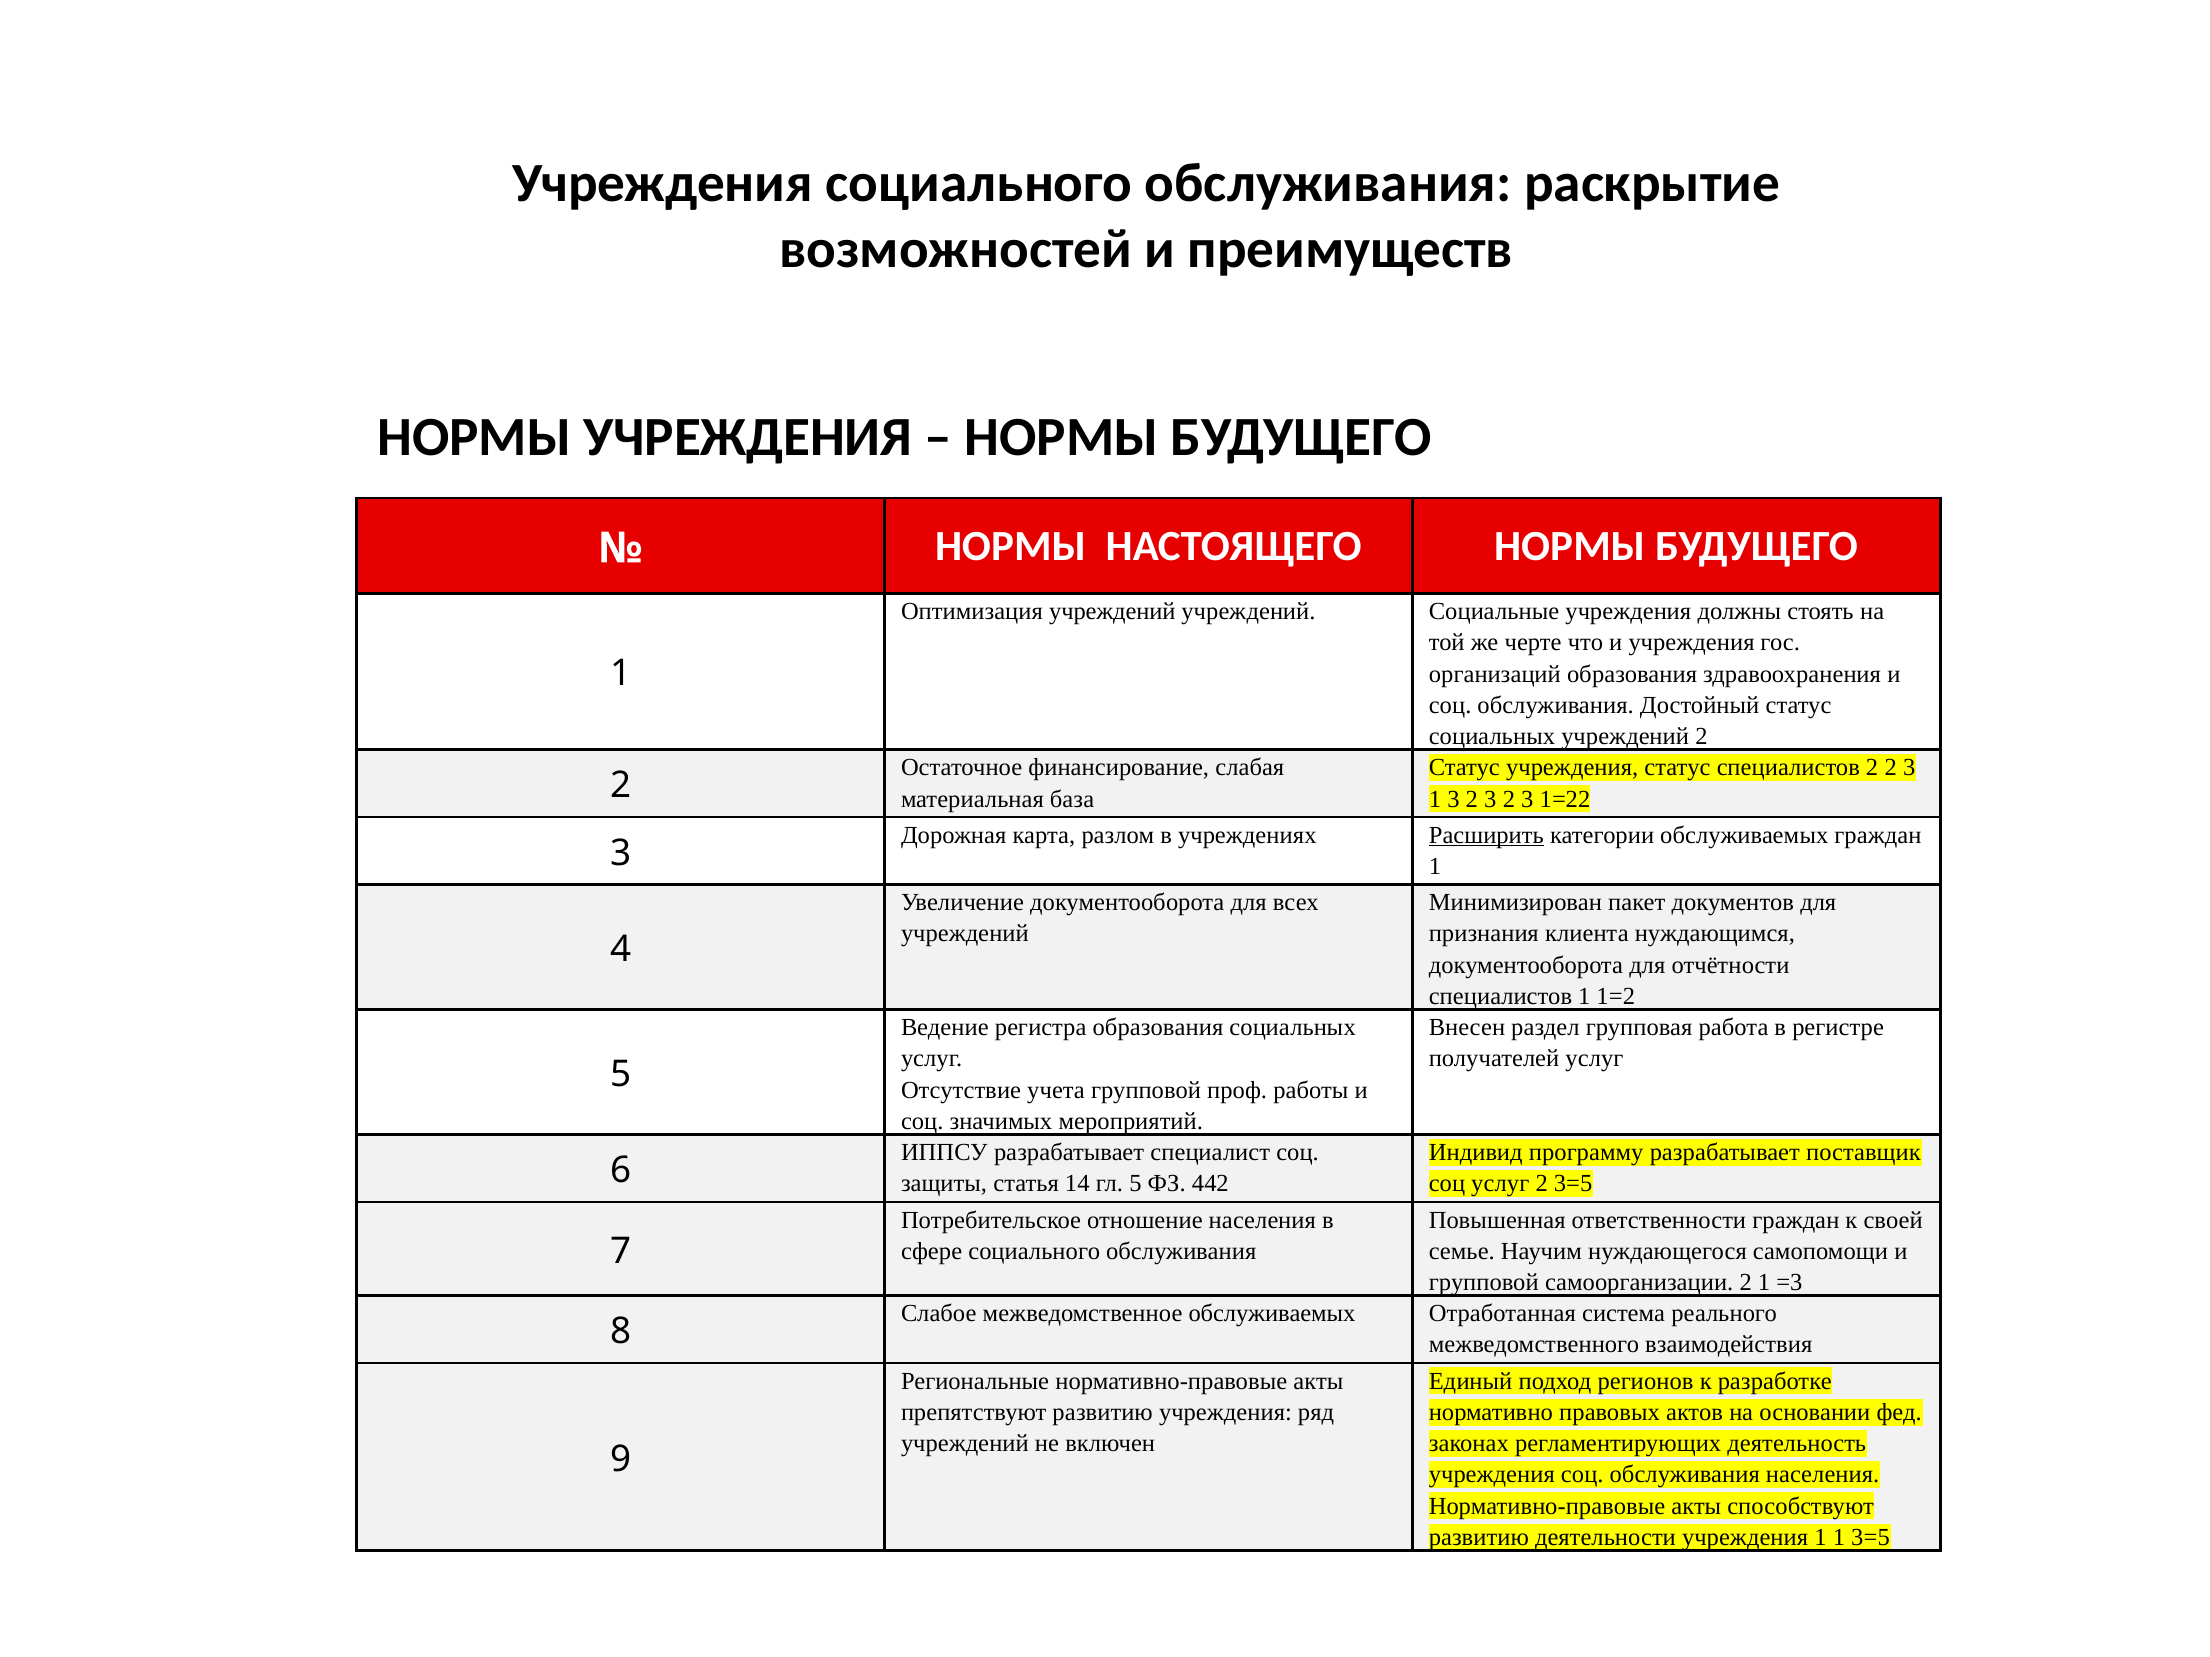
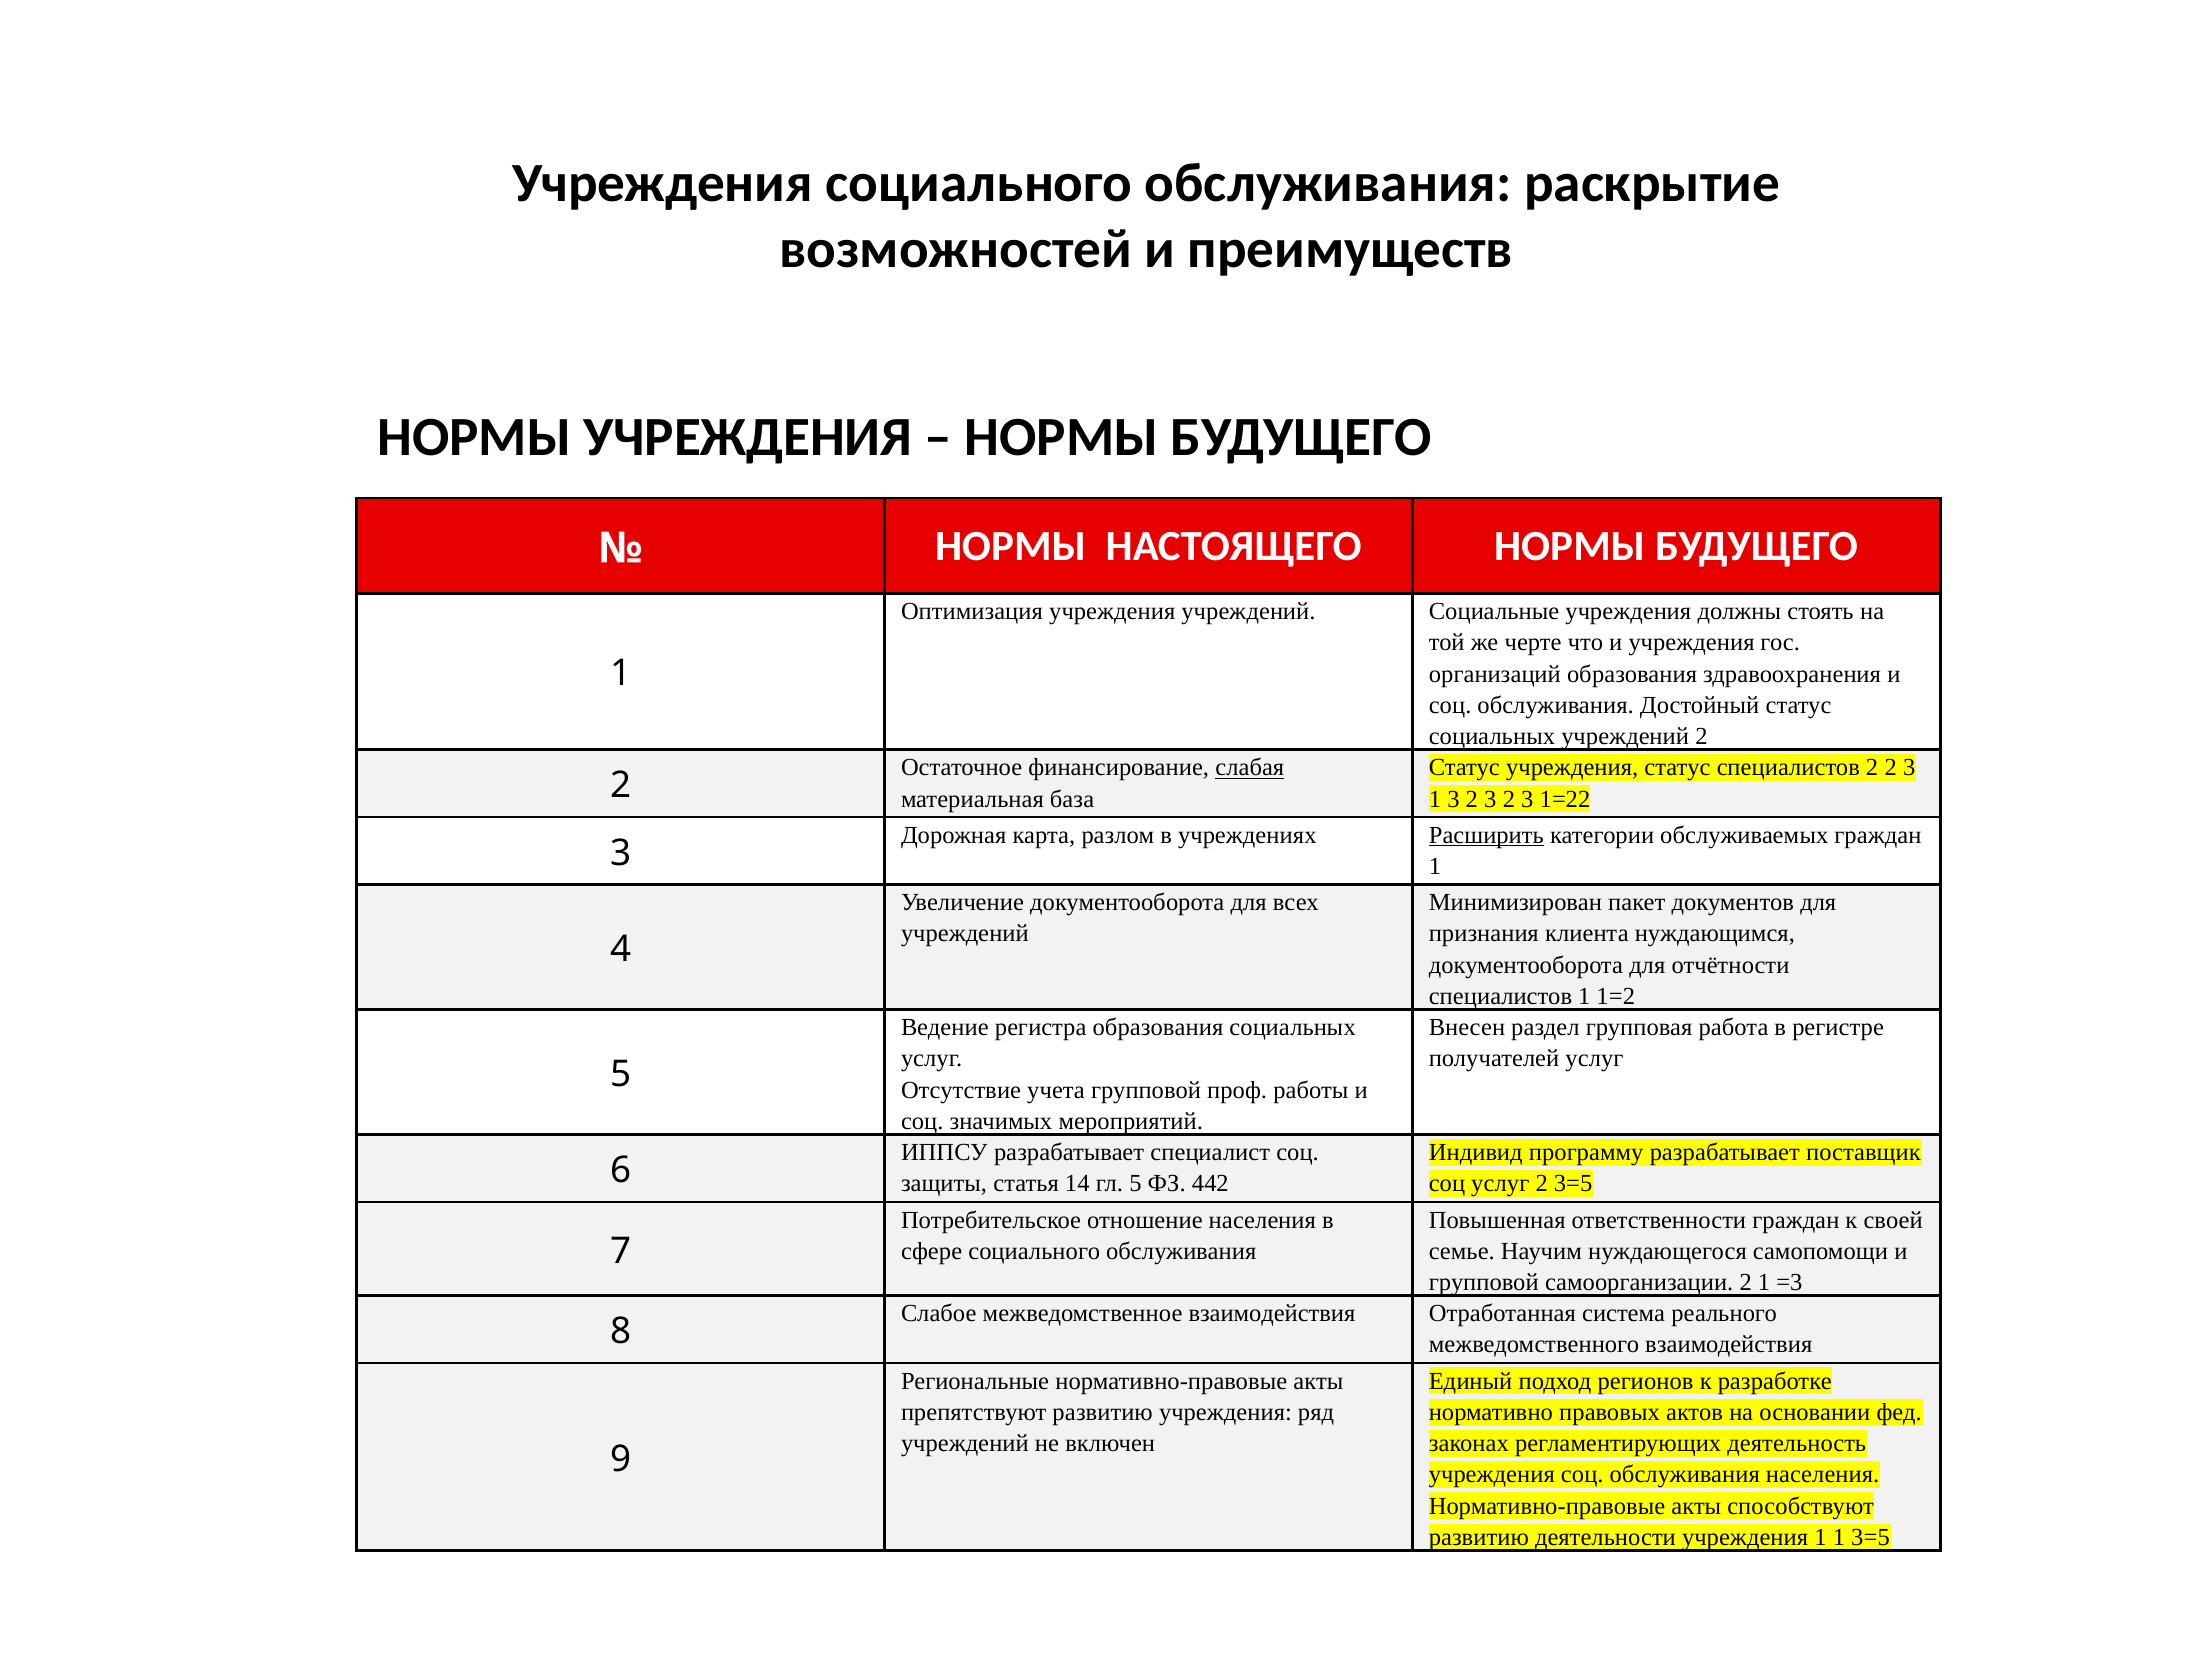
Оптимизация учреждений: учреждений -> учреждения (1112, 612)
слабая underline: none -> present (1250, 768)
межведомственное обслуживаемых: обслуживаемых -> взаимодействия (1272, 1314)
